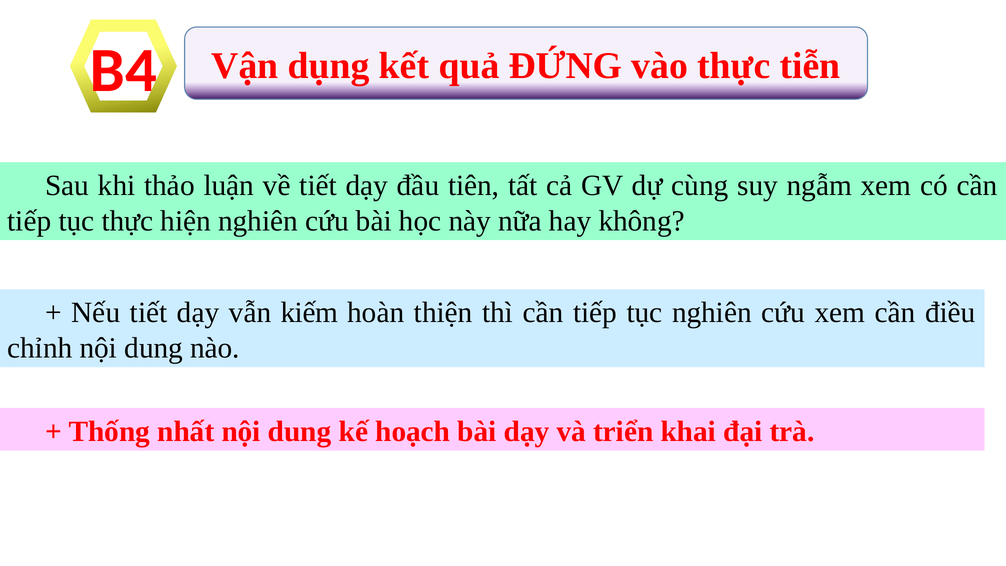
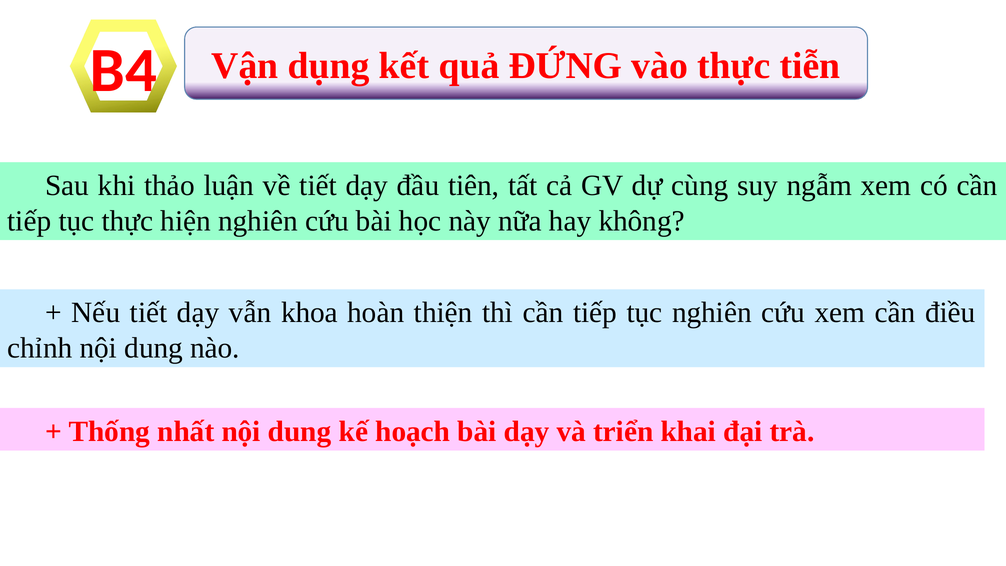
kiếm: kiếm -> khoa (309, 313)
